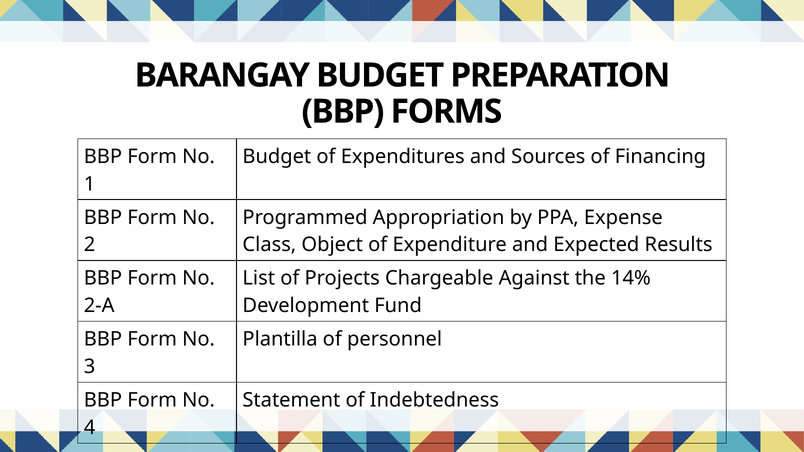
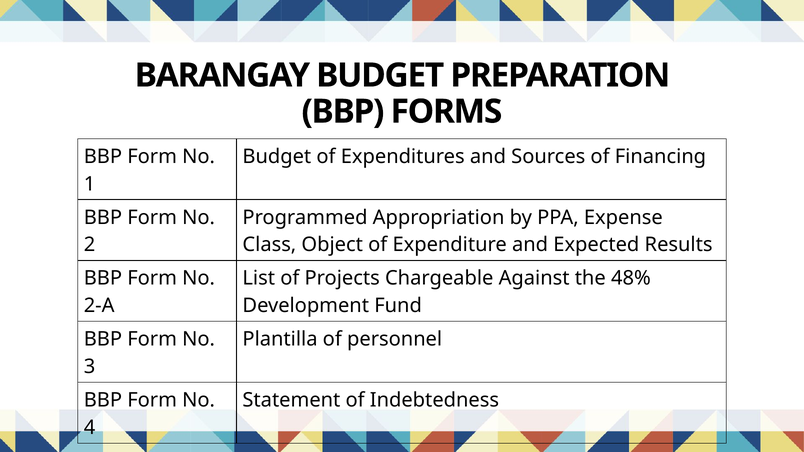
14%: 14% -> 48% (631, 278)
